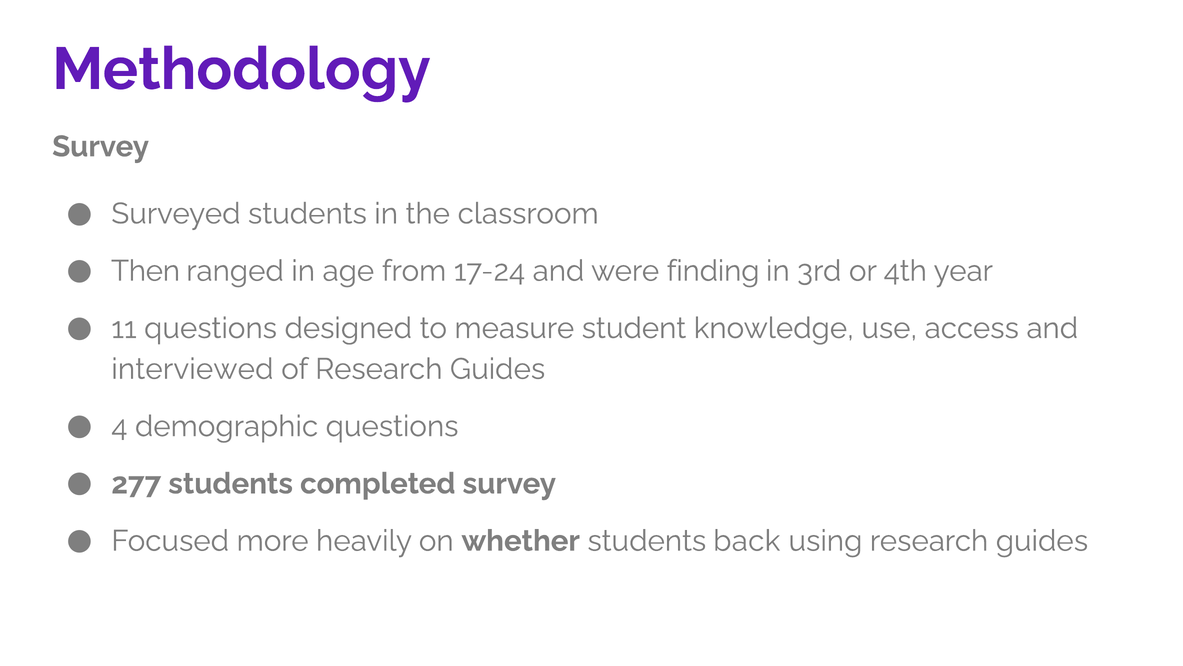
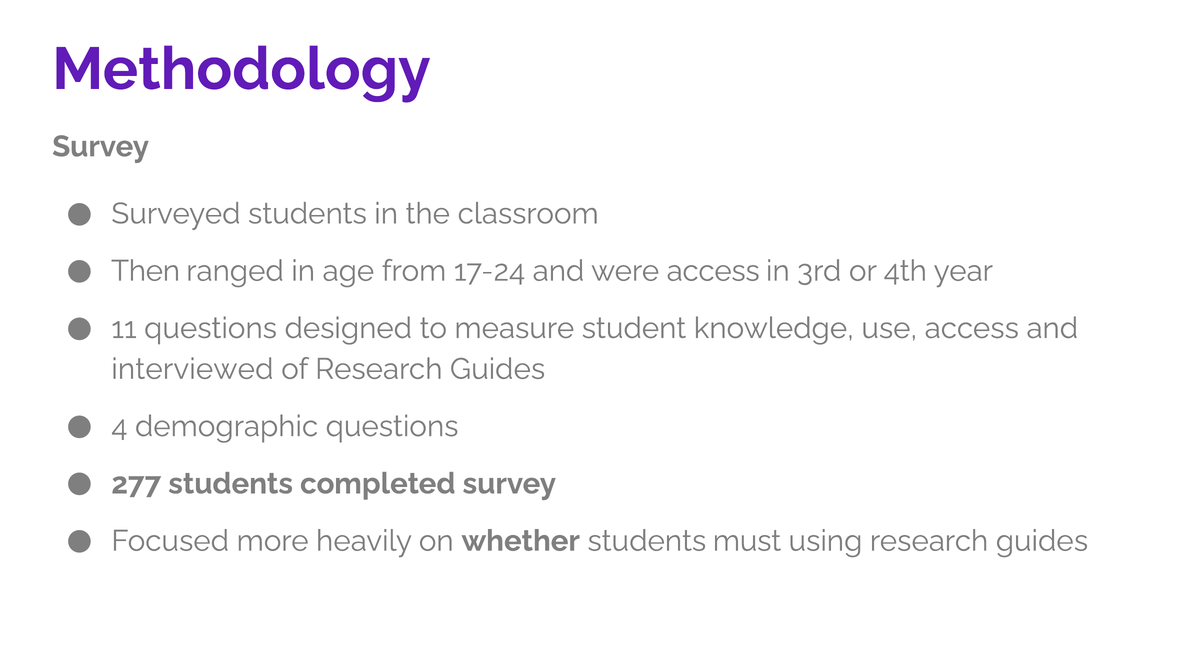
were finding: finding -> access (713, 271)
back: back -> must (747, 541)
